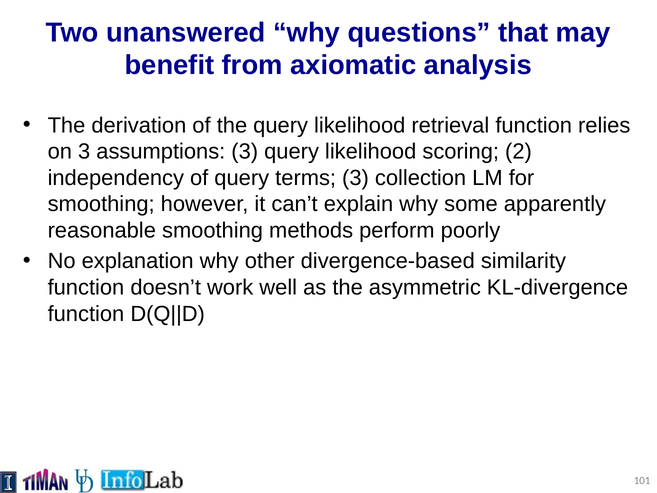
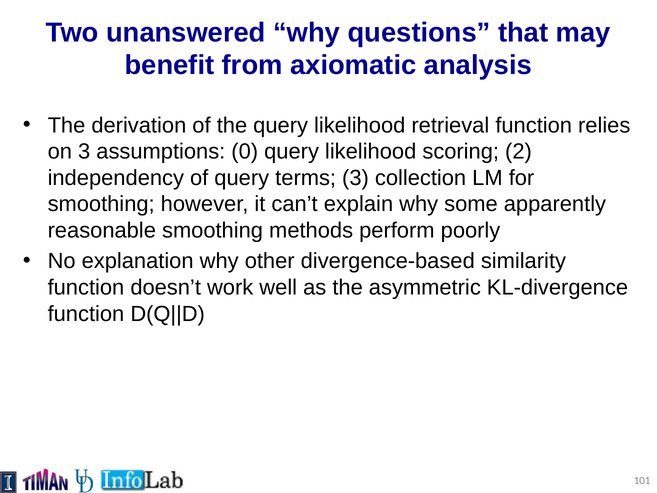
assumptions 3: 3 -> 0 (245, 152)
